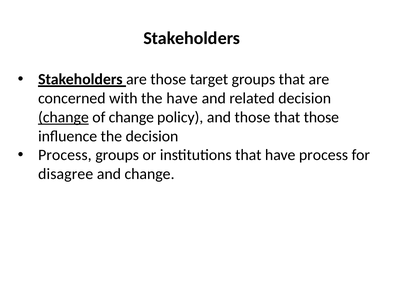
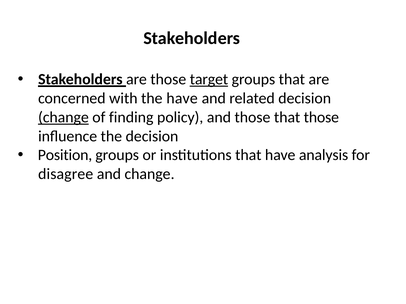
target underline: none -> present (209, 80)
of change: change -> finding (131, 117)
Process: Process -> Position (65, 155)
have process: process -> analysis (324, 155)
